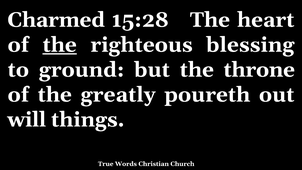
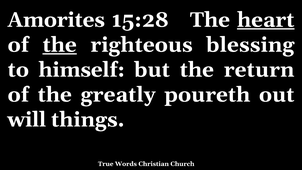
Charmed: Charmed -> Amorites (56, 20)
heart underline: none -> present (266, 20)
ground: ground -> himself (82, 70)
throne: throne -> return (259, 70)
